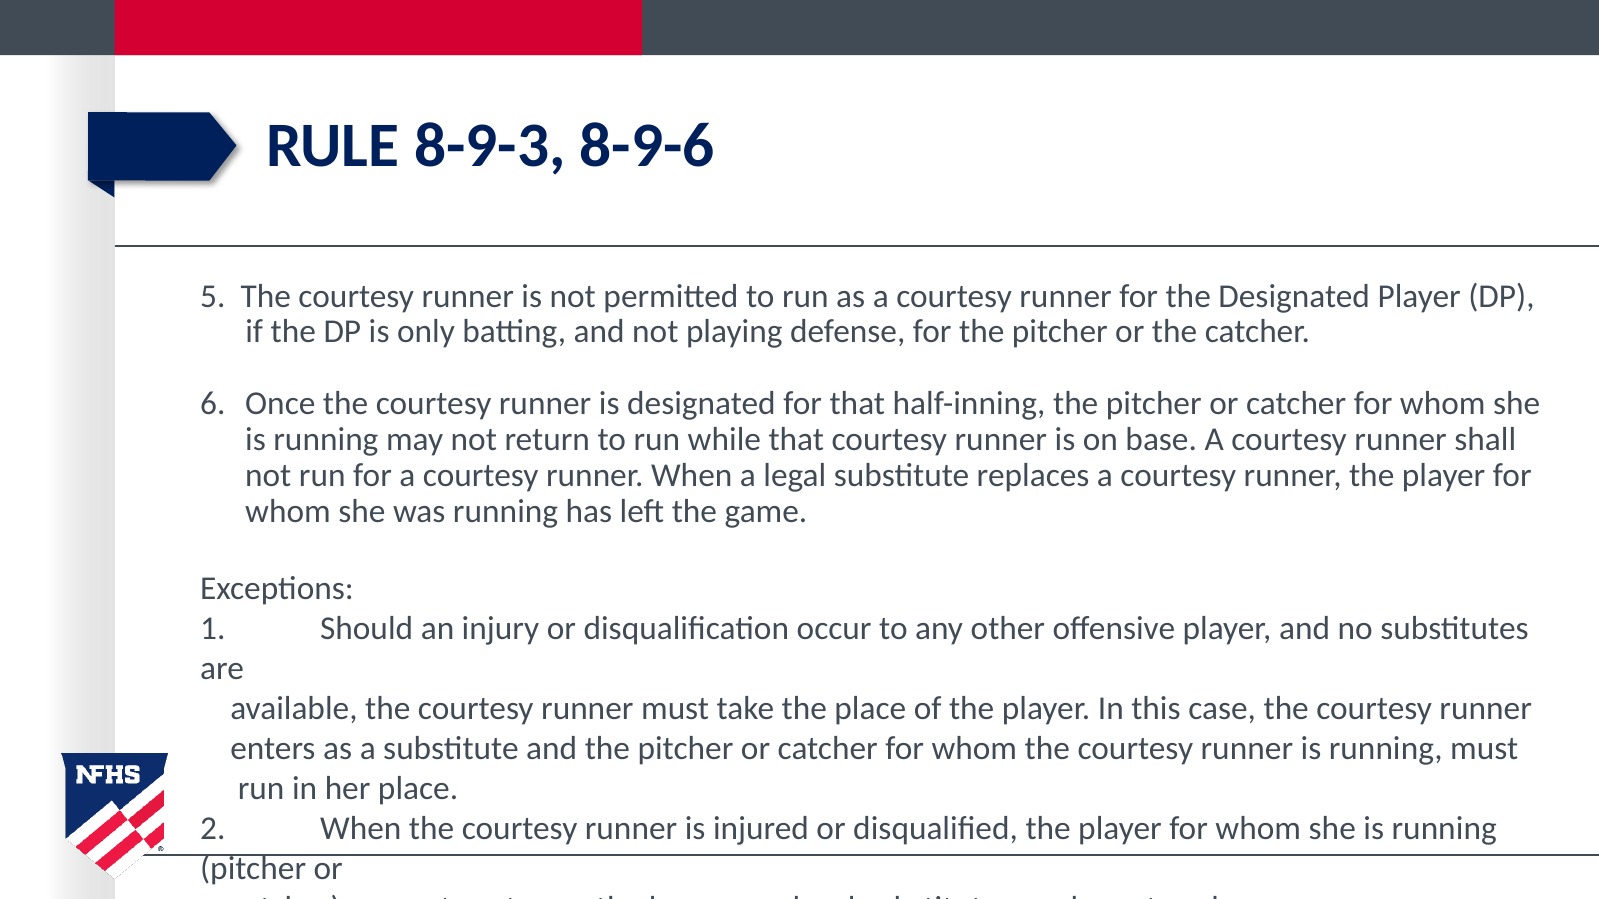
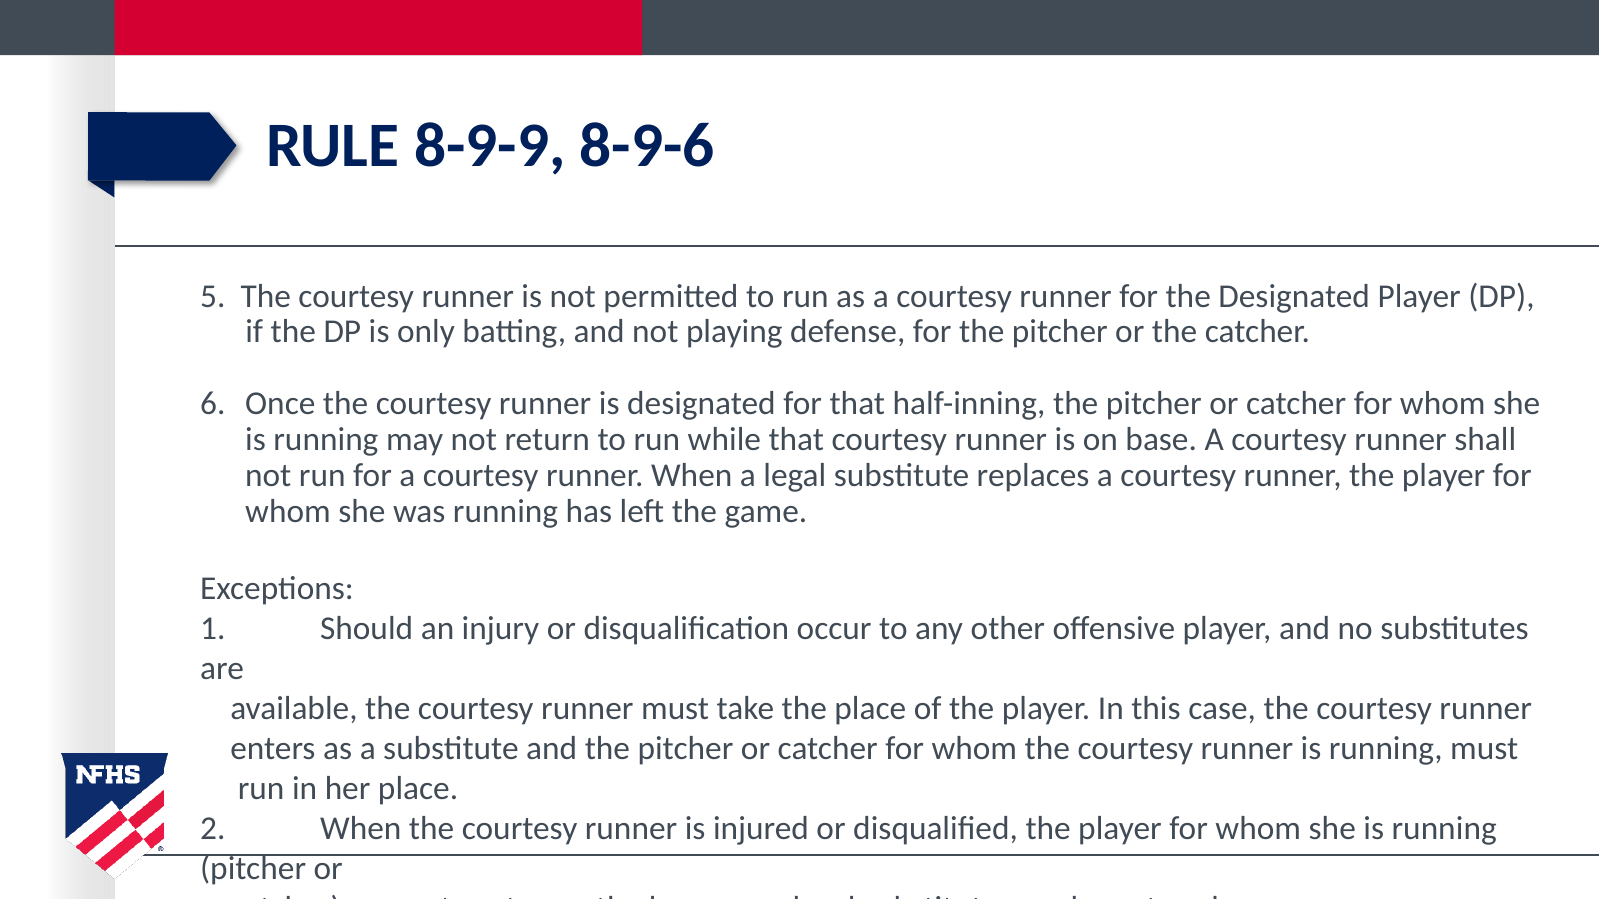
8-9-3: 8-9-3 -> 8-9-9 (490, 146)
